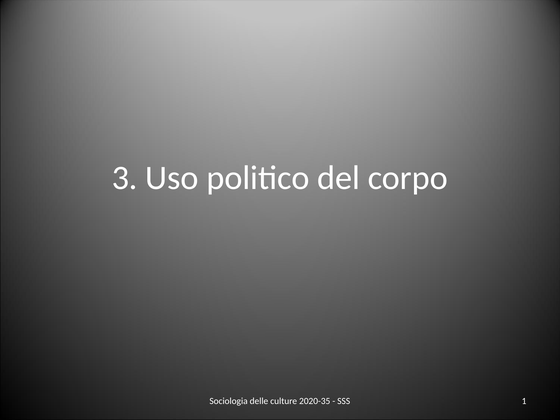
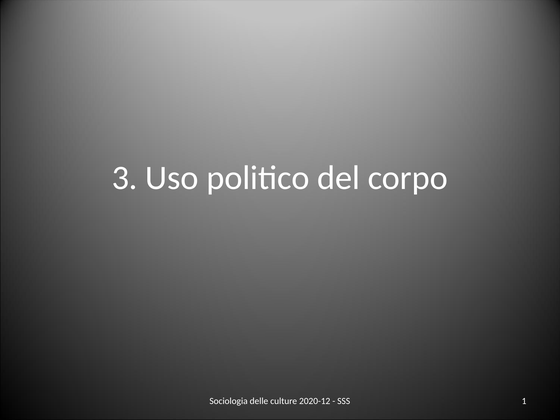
2020-35: 2020-35 -> 2020-12 (315, 401)
